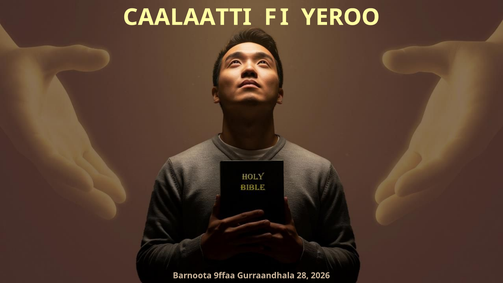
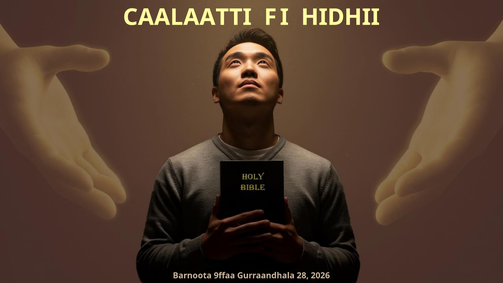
YEROO: YEROO -> HIDHII (340, 17)
